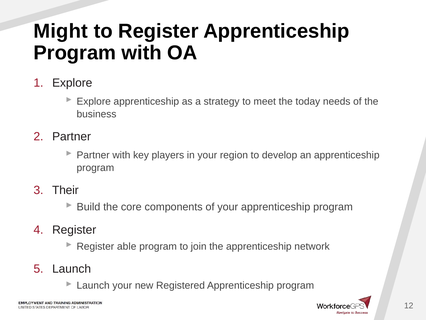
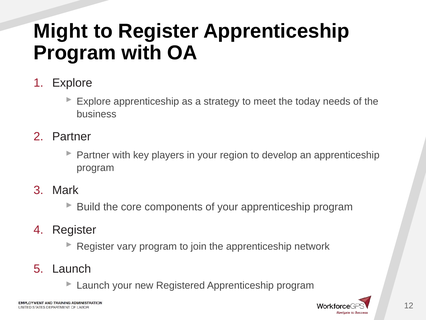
Their: Their -> Mark (65, 190)
able: able -> vary (127, 246)
